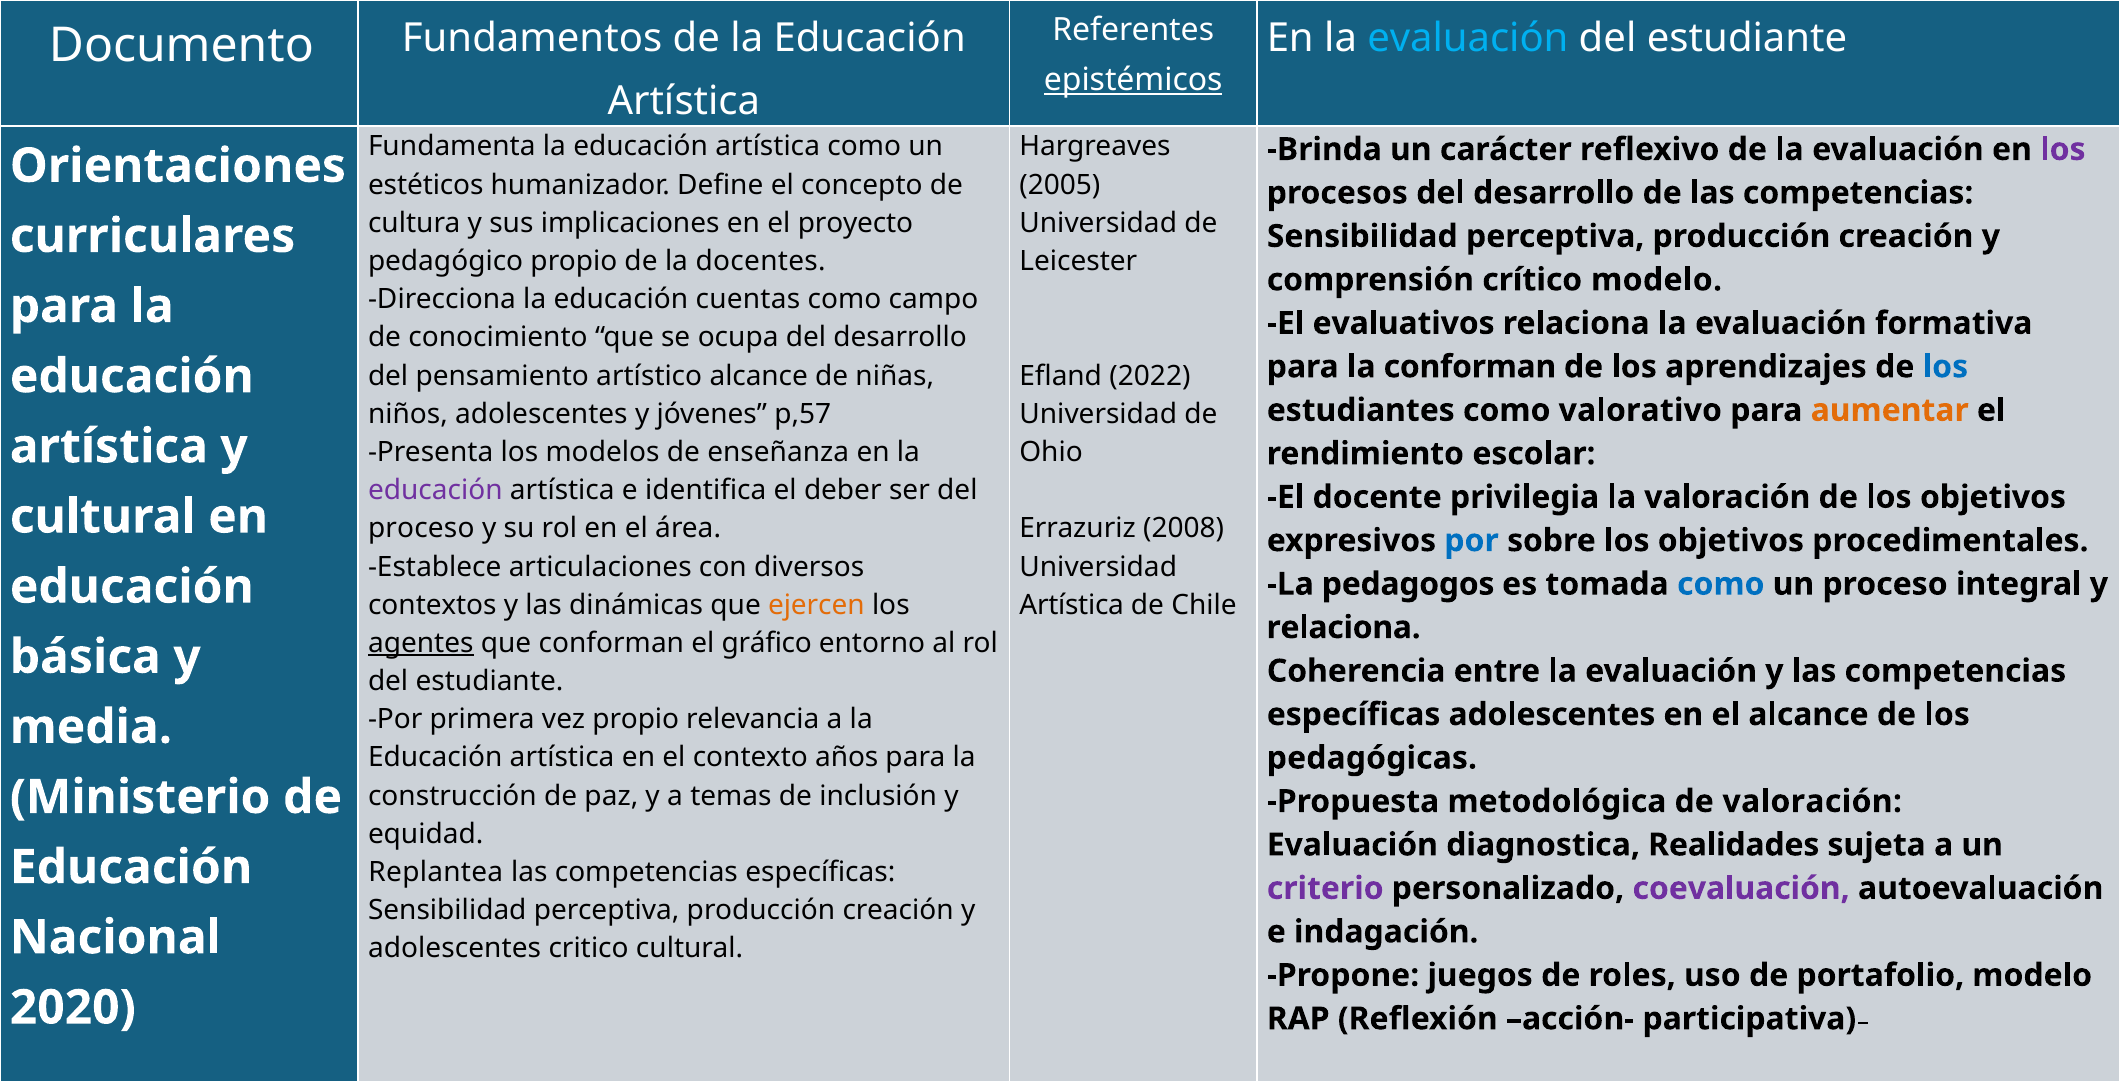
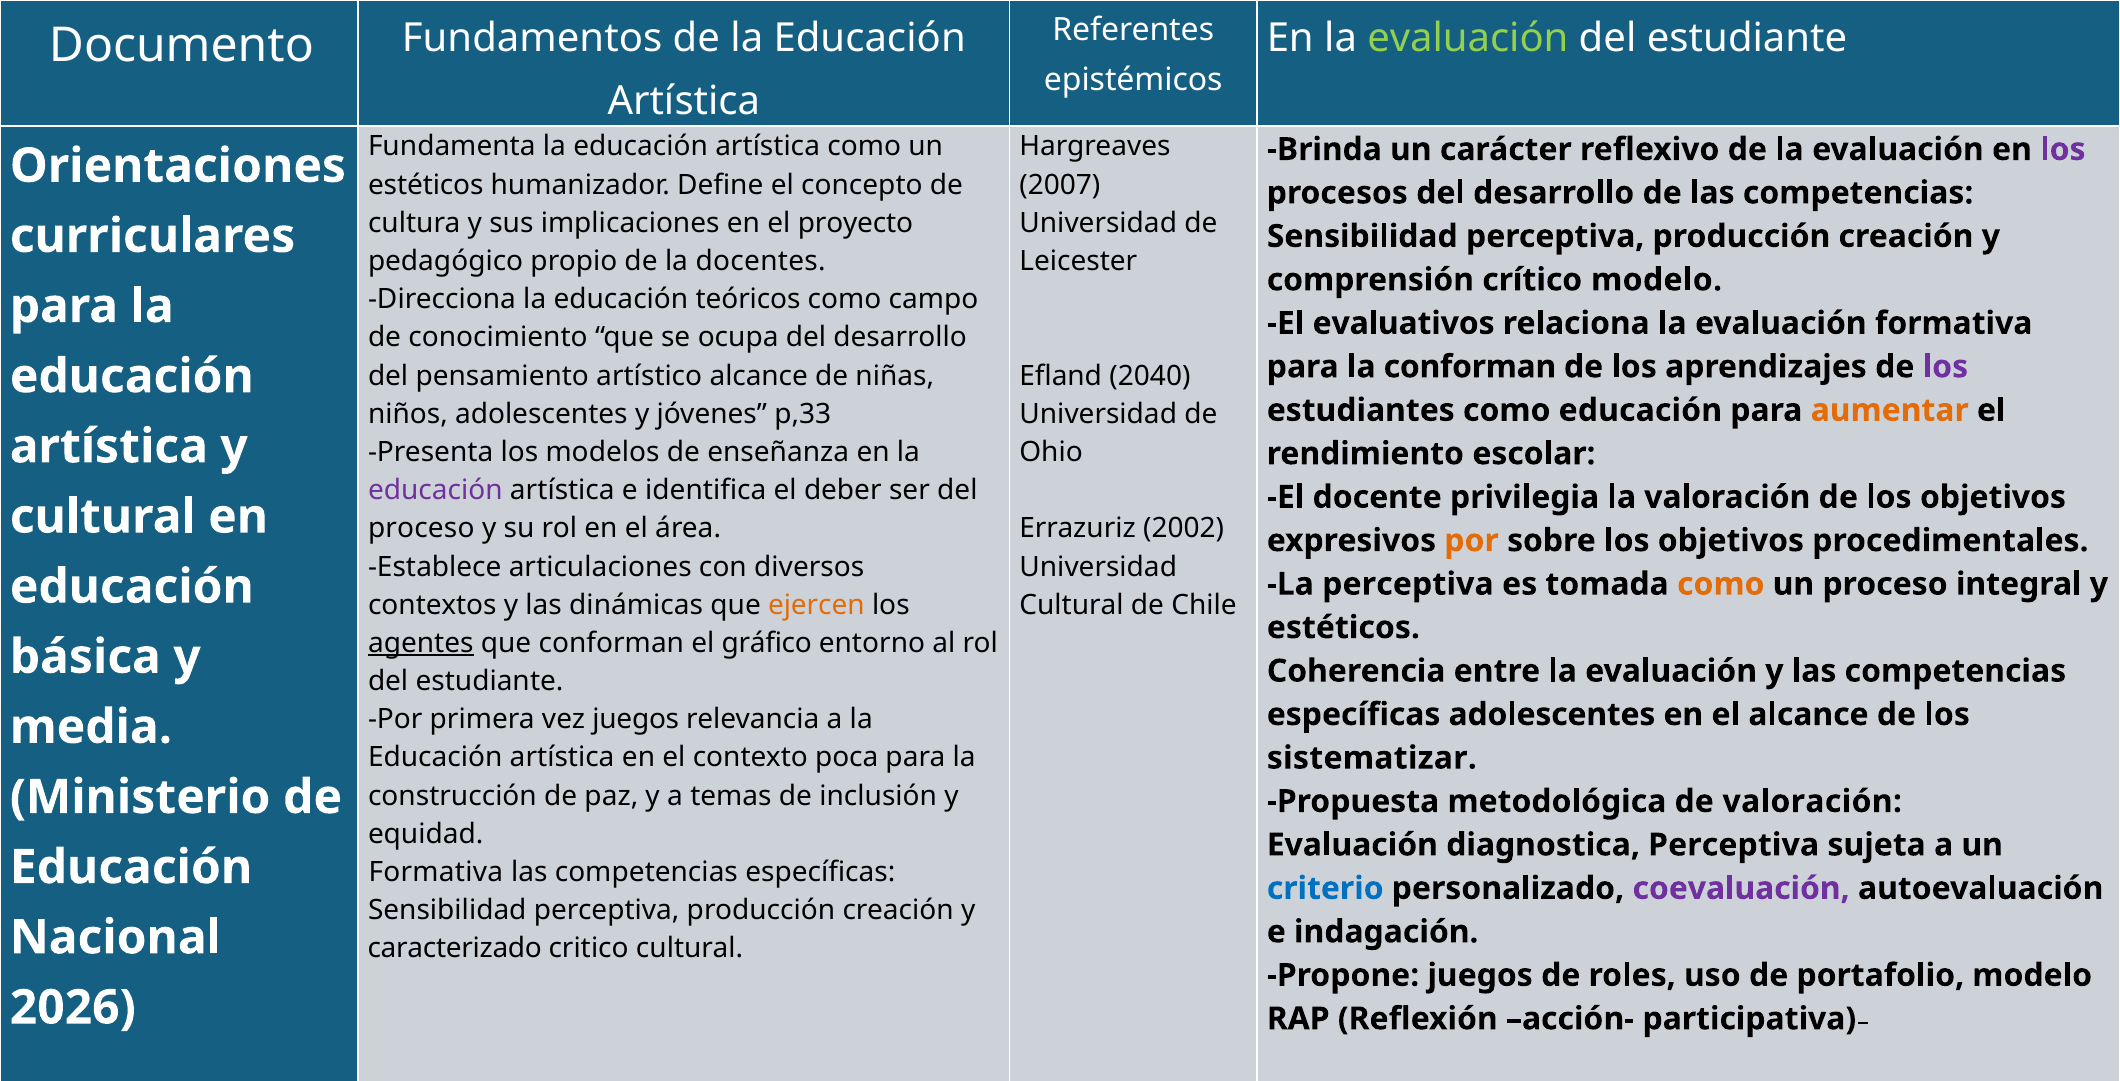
evaluación colour: light blue -> light green (1468, 38)
epistémicos underline: present -> none (1133, 80)
2005: 2005 -> 2007 (1060, 185)
cuentas: cuentas -> teóricos (748, 299)
los colour: blue -> purple (1945, 367)
2022: 2022 -> 2040 (1150, 376)
como valorativo: valorativo -> educación (1640, 410)
p,57: p,57 -> p,33 (803, 414)
2008: 2008 -> 2002 (1184, 528)
por colour: blue -> orange (1472, 541)
La pedagogos: pedagogos -> perceptiva (1408, 584)
como colour: blue -> orange (1721, 584)
Artística: Artística -> Cultural (1072, 605)
relaciona: relaciona -> estéticos (1343, 627)
vez propio: propio -> juegos (636, 719)
años: años -> poca (847, 758)
pedagógicas: pedagógicas -> sistematizar (1372, 758)
diagnostica Realidades: Realidades -> Perceptiva (1734, 845)
Replantea: Replantea -> Formativa (436, 872)
criterio colour: purple -> blue (1325, 888)
adolescentes: adolescentes -> caracterizado (455, 948)
2020: 2020 -> 2026 (73, 1007)
